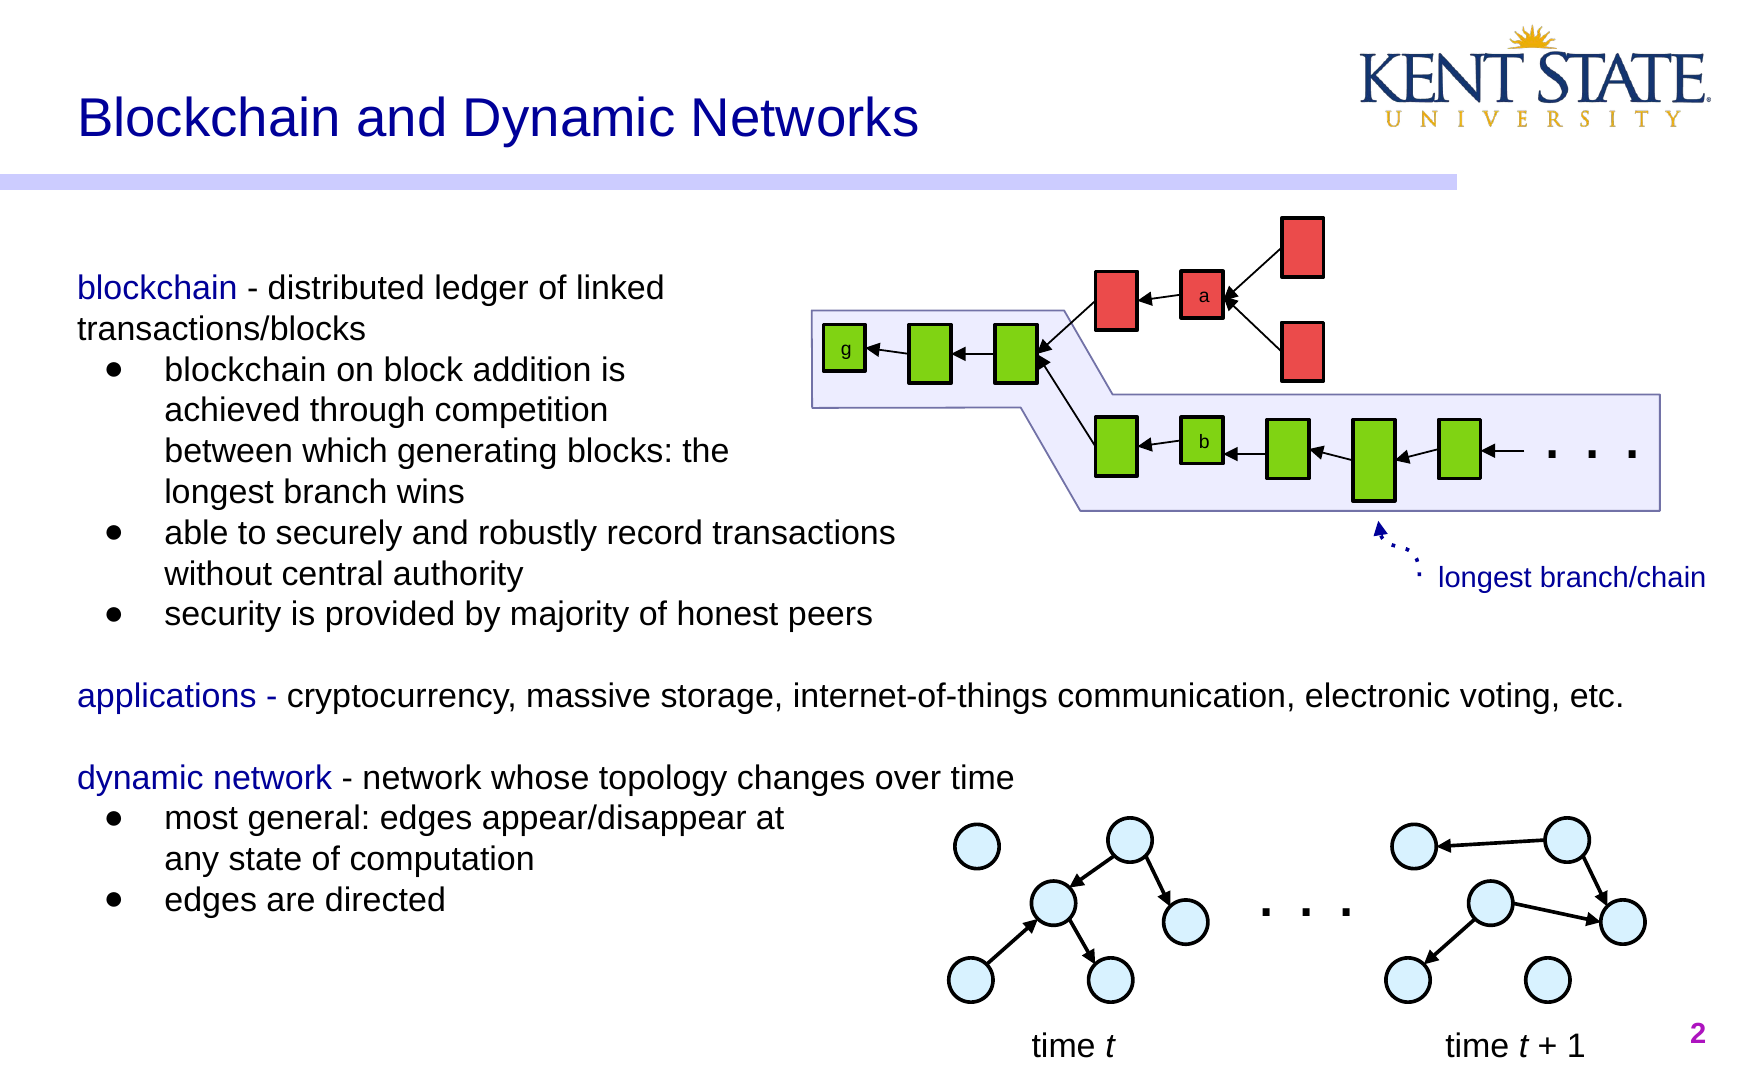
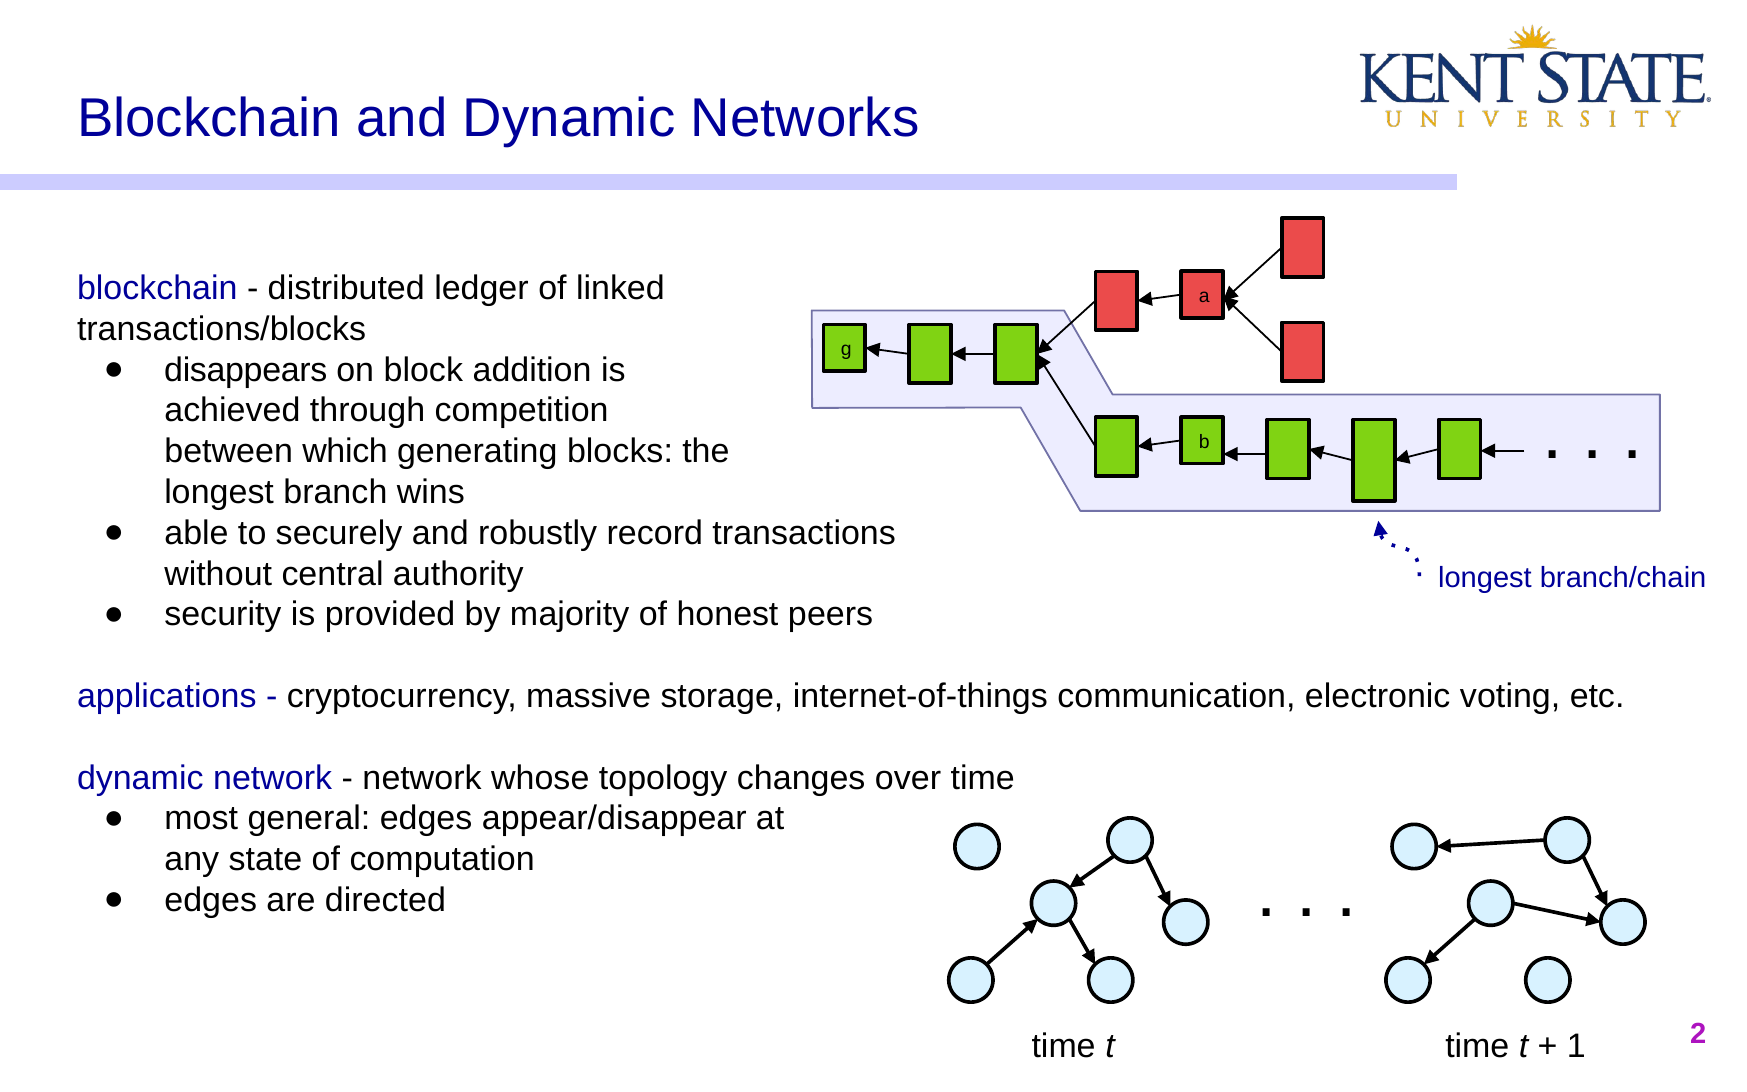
blockchain: blockchain -> disappears (246, 370)
